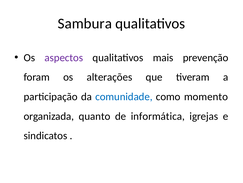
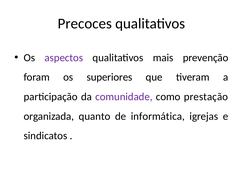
Sambura: Sambura -> Precoces (85, 24)
alterações: alterações -> superiores (110, 77)
comunidade colour: blue -> purple (124, 96)
momento: momento -> prestação (206, 96)
